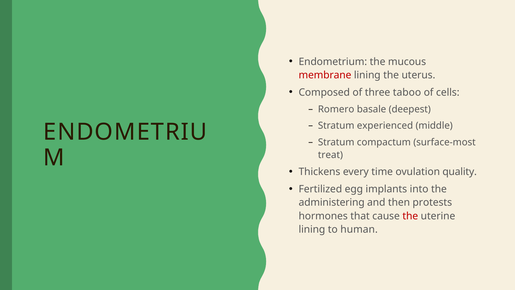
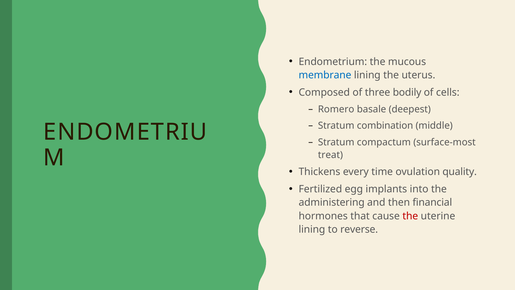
membrane colour: red -> blue (325, 75)
taboo: taboo -> bodily (407, 92)
experienced: experienced -> combination (385, 126)
protests: protests -> financial (432, 202)
human: human -> reverse (359, 229)
